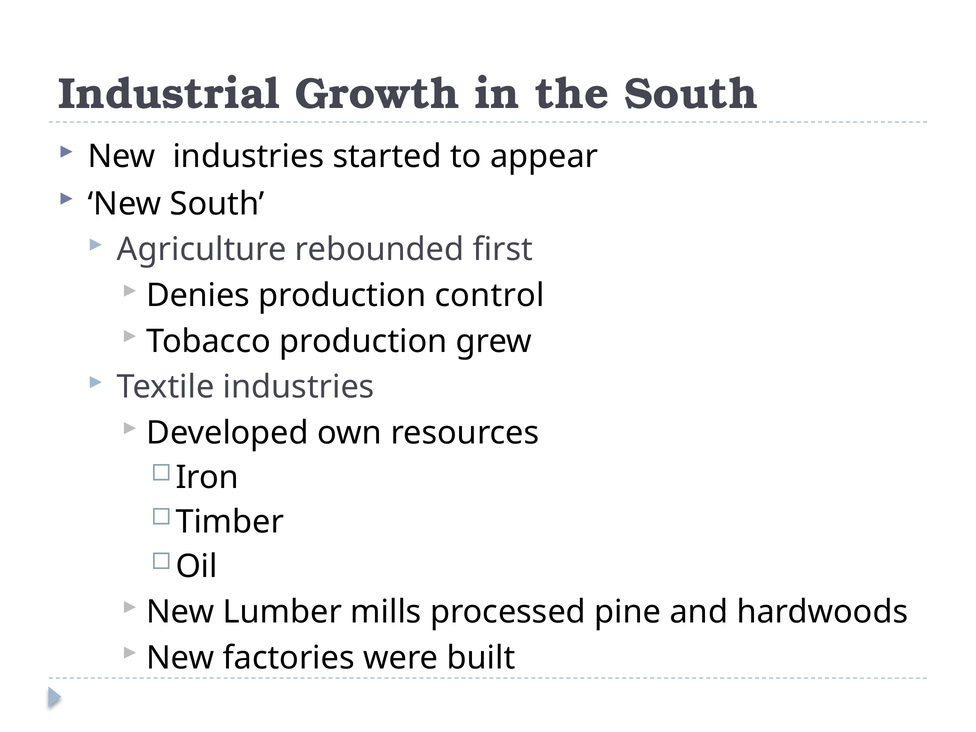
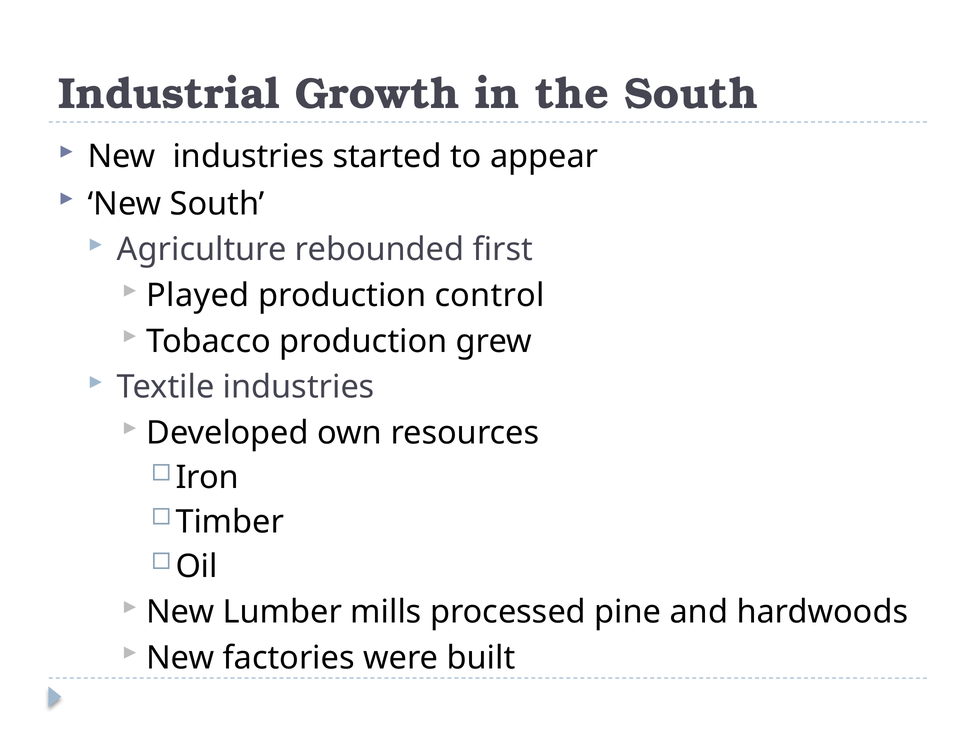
Denies: Denies -> Played (198, 296)
